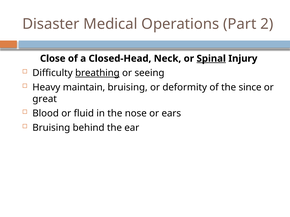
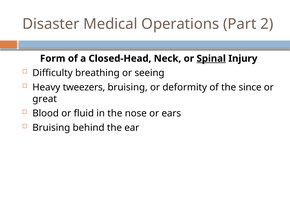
Close: Close -> Form (53, 59)
breathing underline: present -> none (97, 73)
maintain: maintain -> tweezers (84, 87)
